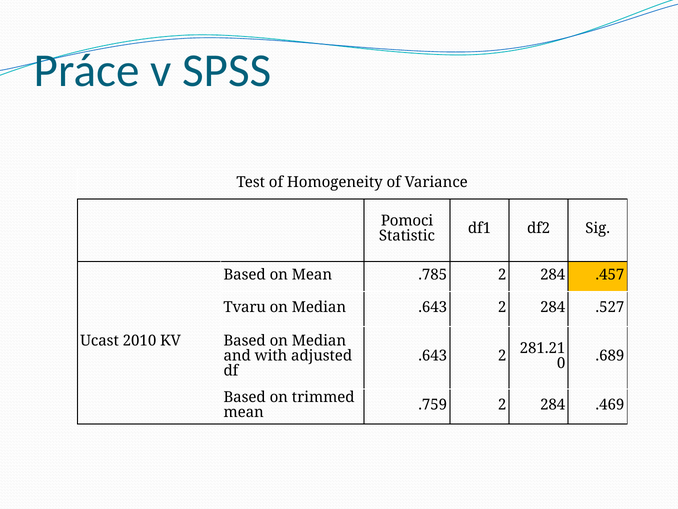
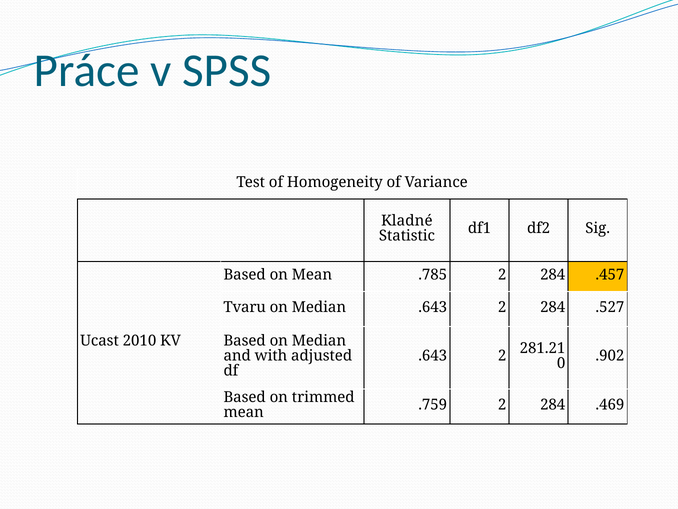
Pomoci: Pomoci -> Kladné (407, 221)
.689: .689 -> .902 (610, 355)
